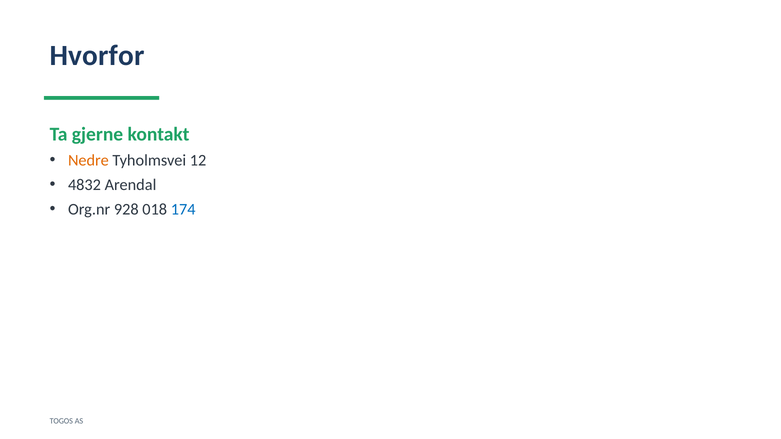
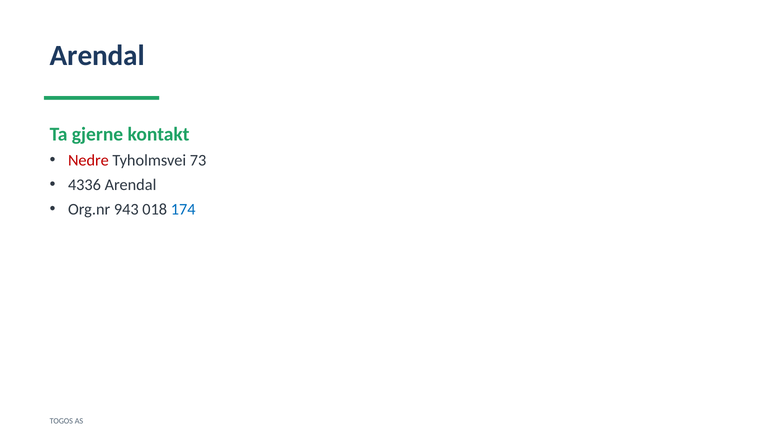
Hvorfor: Hvorfor -> Arendal (97, 56)
Nedre colour: orange -> red (88, 161)
12: 12 -> 73 (198, 161)
4832: 4832 -> 4336 (84, 185)
928: 928 -> 943 (126, 209)
